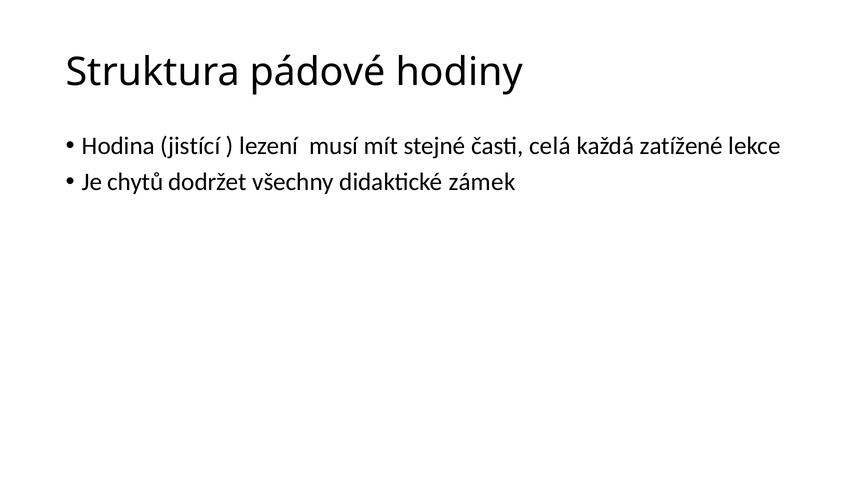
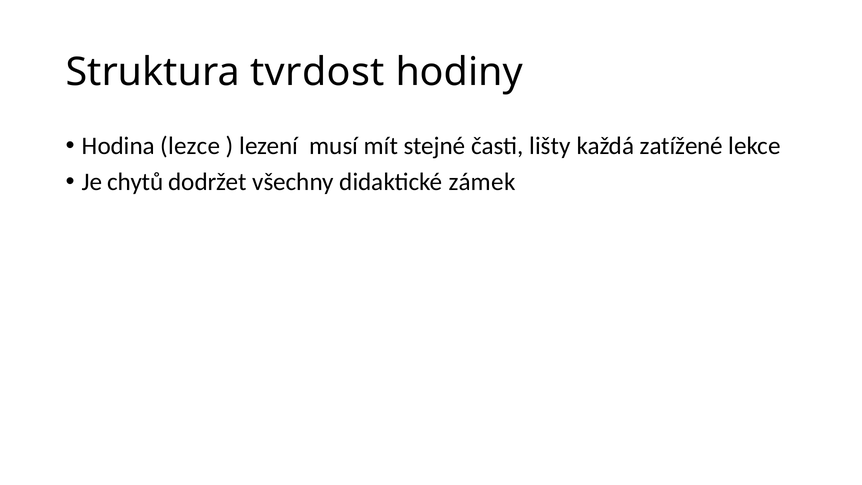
pádové: pádové -> tvrdost (317, 72)
jistící: jistící -> lezce (190, 146)
celá: celá -> lišty (550, 146)
